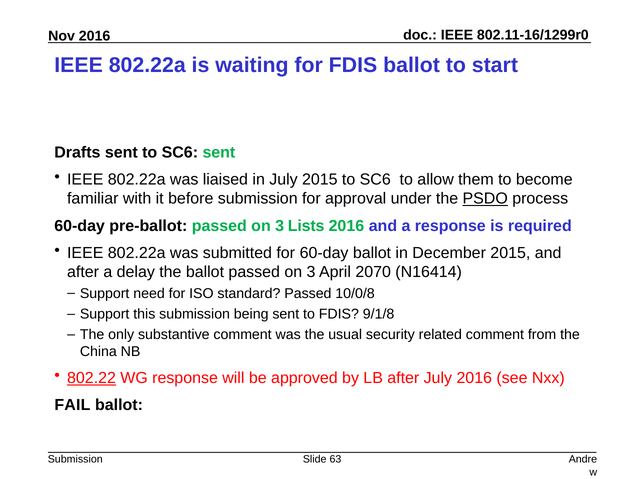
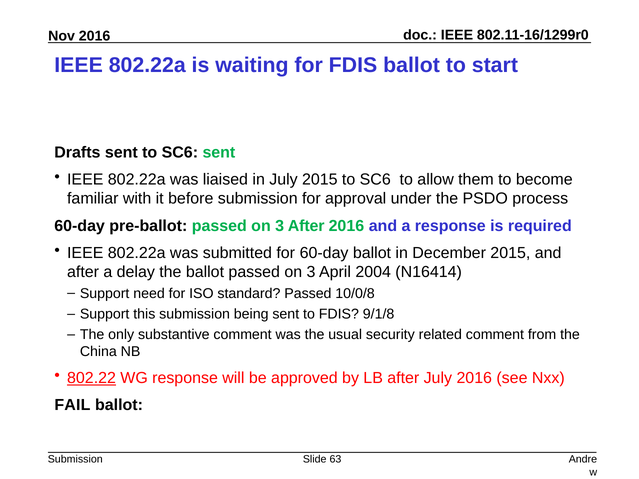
PSDO underline: present -> none (485, 199)
3 Lists: Lists -> After (306, 226)
2070: 2070 -> 2004 (373, 272)
